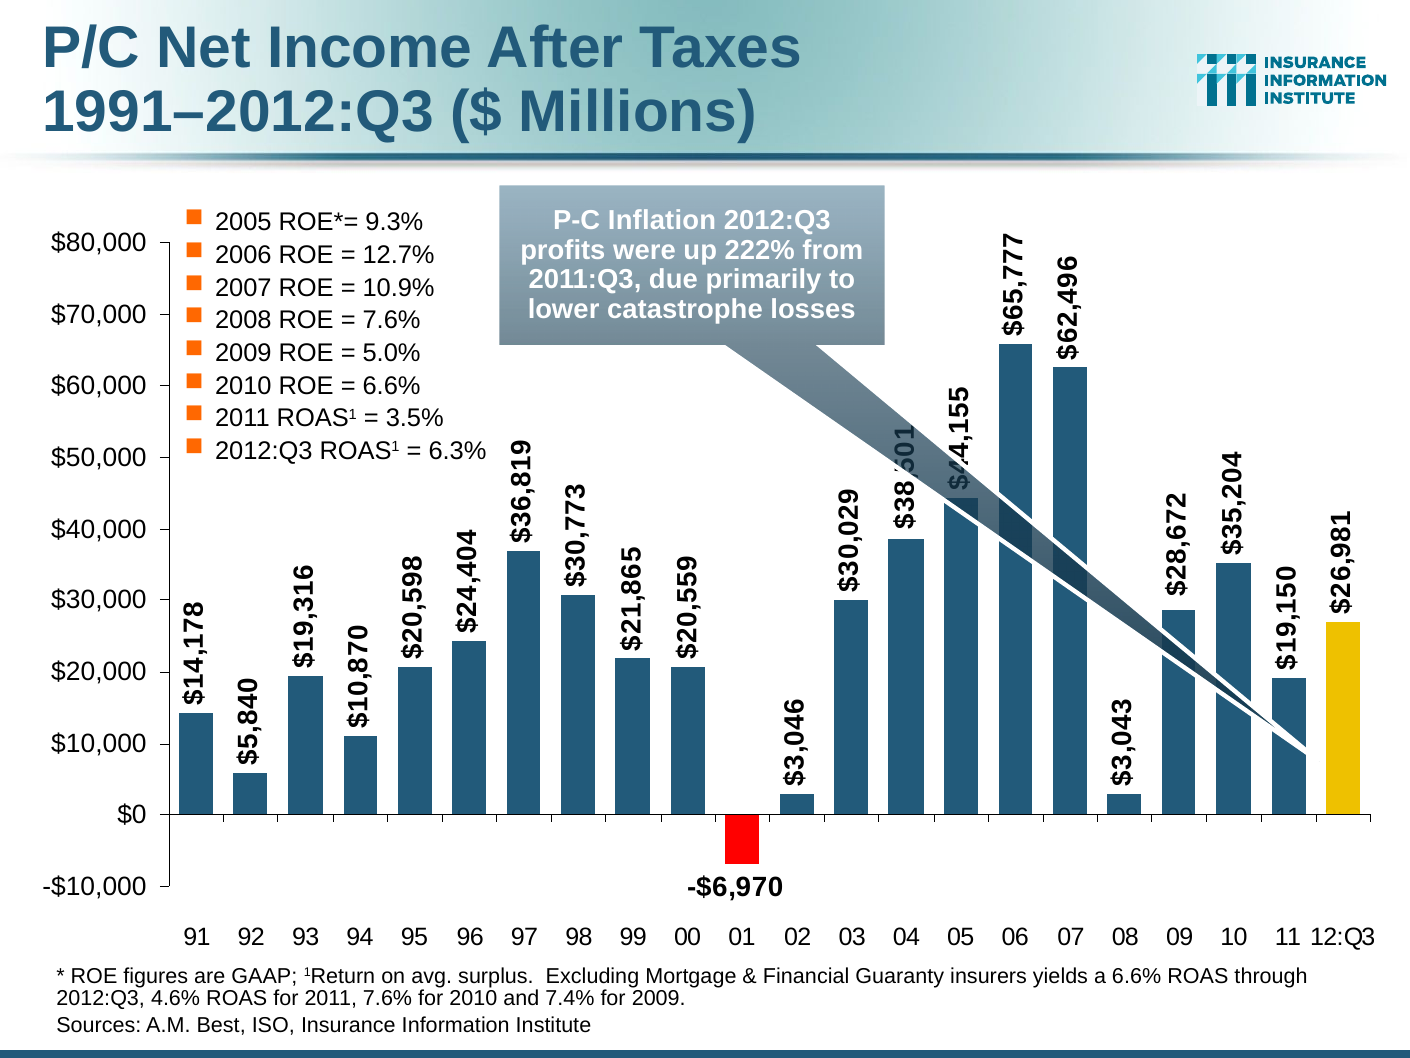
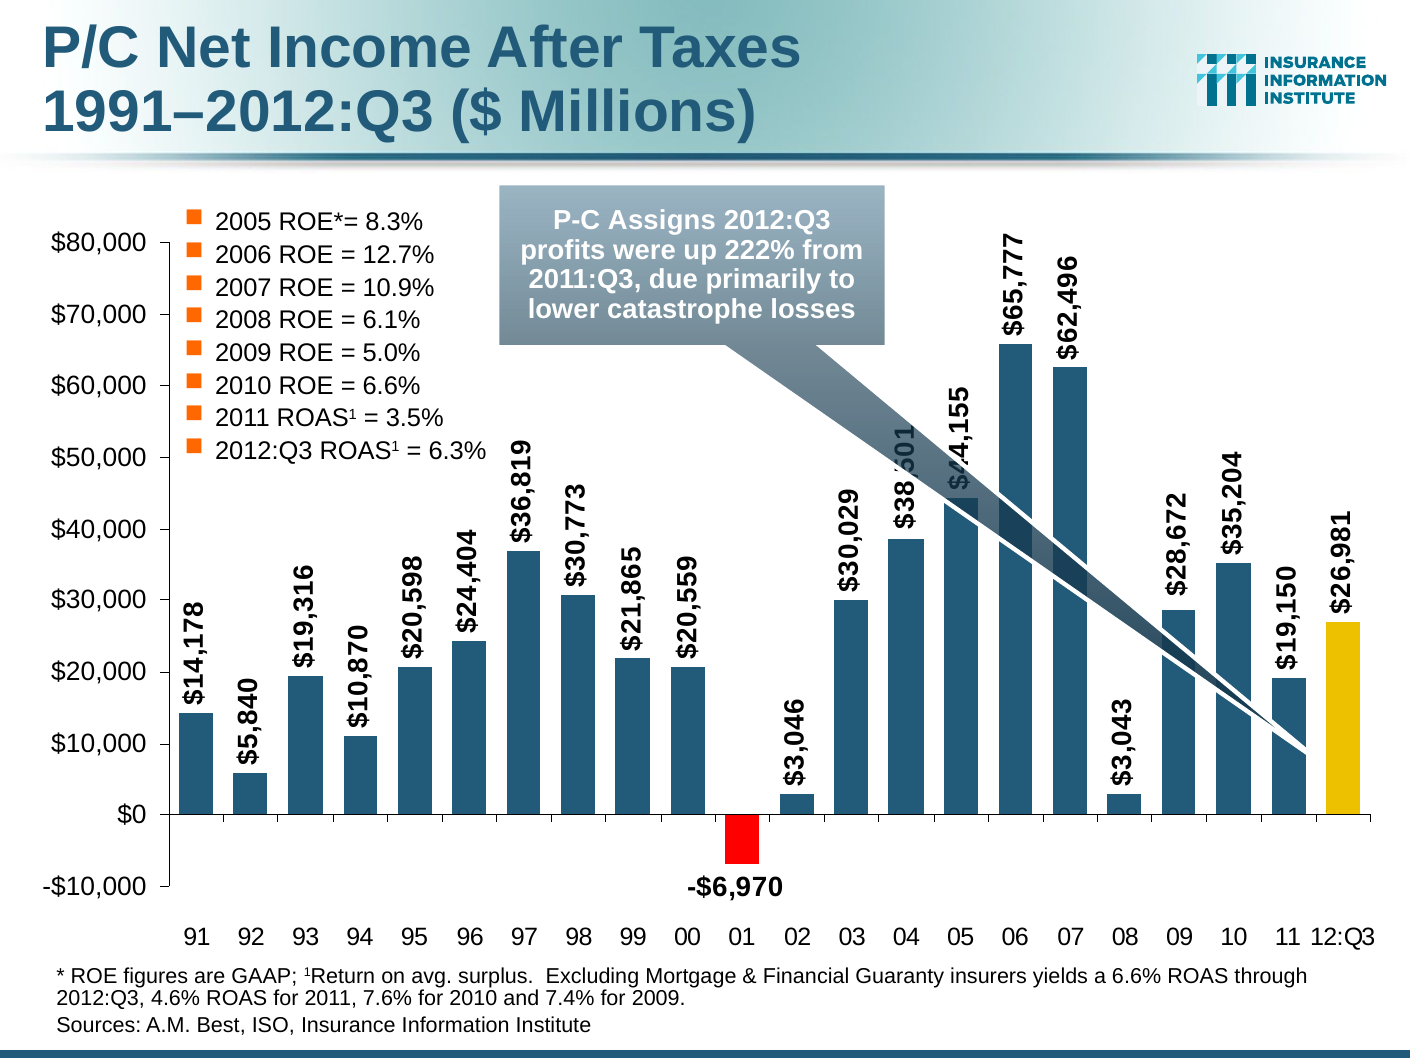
Inflation: Inflation -> Assigns (662, 220)
9.3%: 9.3% -> 8.3% (394, 222)
7.6%: 7.6% -> 6.1% (392, 320)
